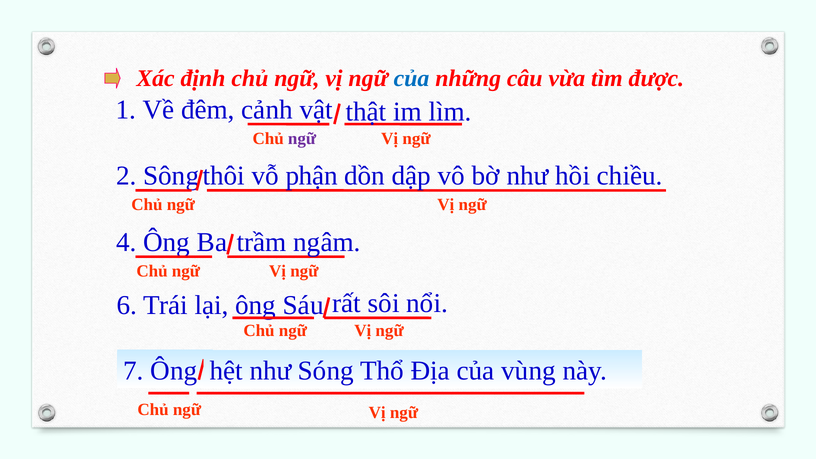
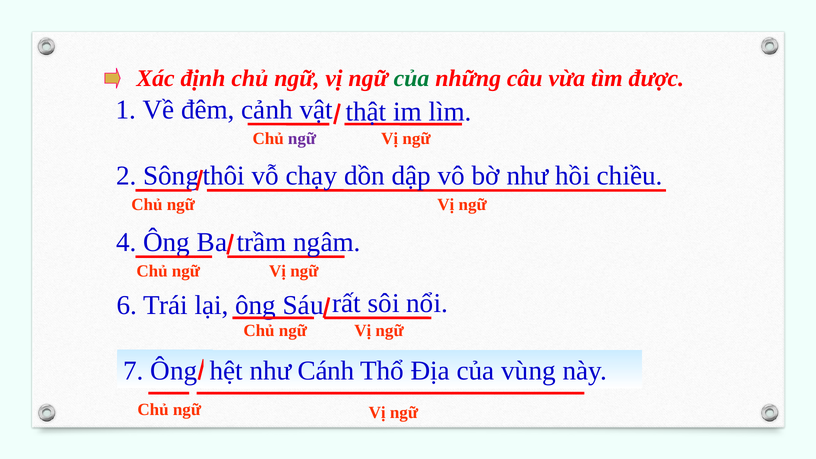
của colour: blue -> green (412, 78)
phận: phận -> chạy (311, 176)
Sóng: Sóng -> Cánh (326, 371)
